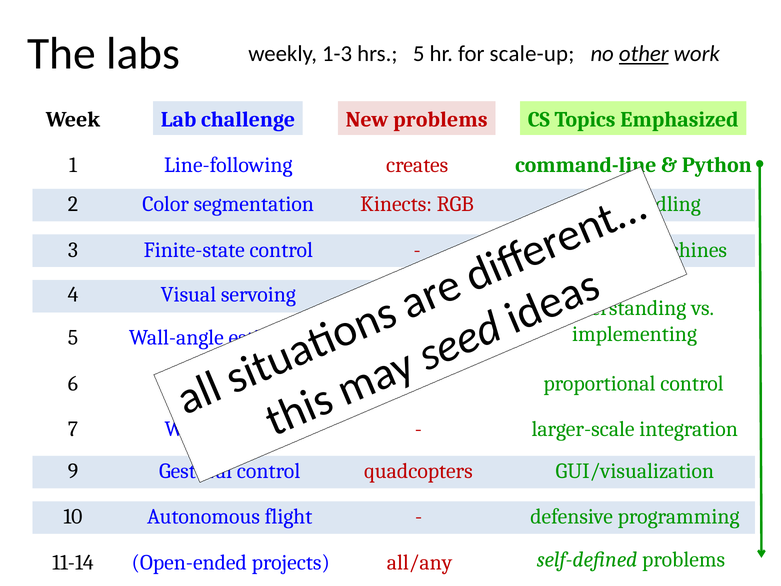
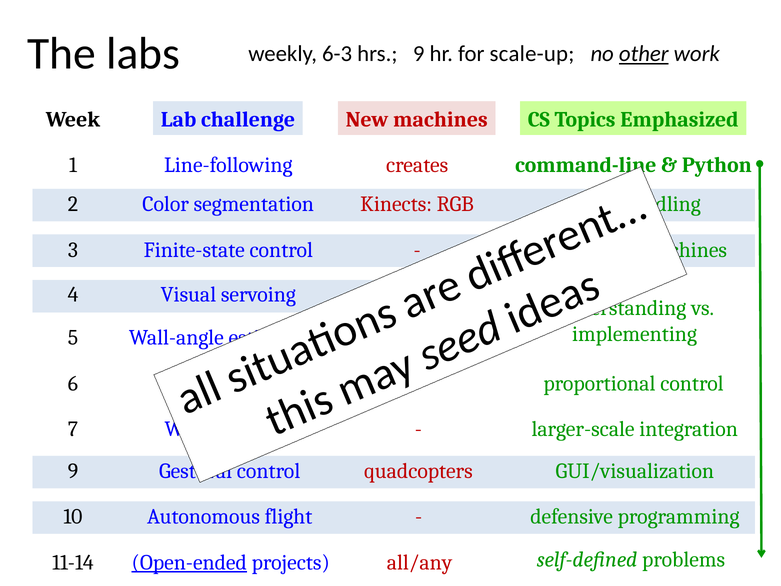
1-3: 1-3 -> 6-3 (337, 54)
hrs 5: 5 -> 9 (419, 54)
New problems: problems -> machines (440, 120)
Open-ended underline: none -> present (189, 562)
